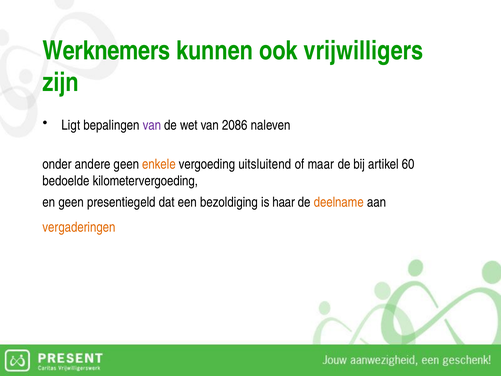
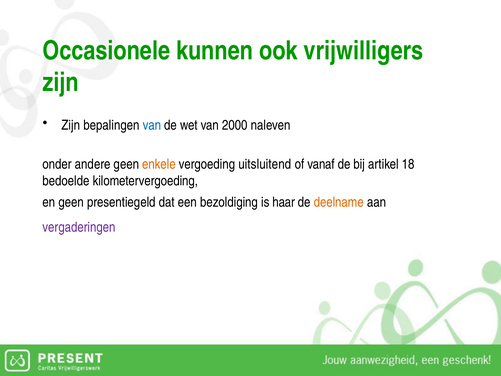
Werknemers: Werknemers -> Occasionele (106, 51)
Ligt: Ligt -> Zijn (71, 125)
van colour: purple -> blue (152, 125)
2086: 2086 -> 2000 (235, 125)
maar: maar -> vanaf (321, 164)
60: 60 -> 18 (408, 164)
vergaderingen colour: orange -> purple (79, 227)
